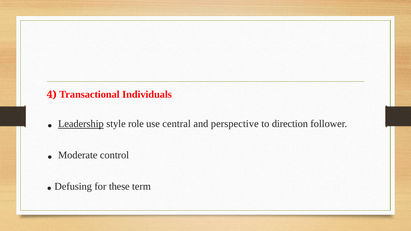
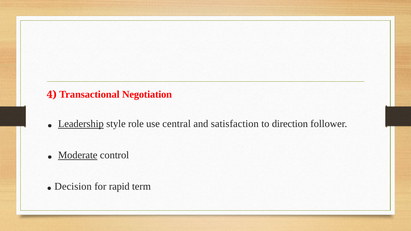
Individuals: Individuals -> Negotiation (147, 95)
perspective: perspective -> satisfaction (235, 124)
Moderate underline: none -> present (78, 155)
Defusing: Defusing -> Decision (73, 187)
these: these -> rapid (119, 187)
